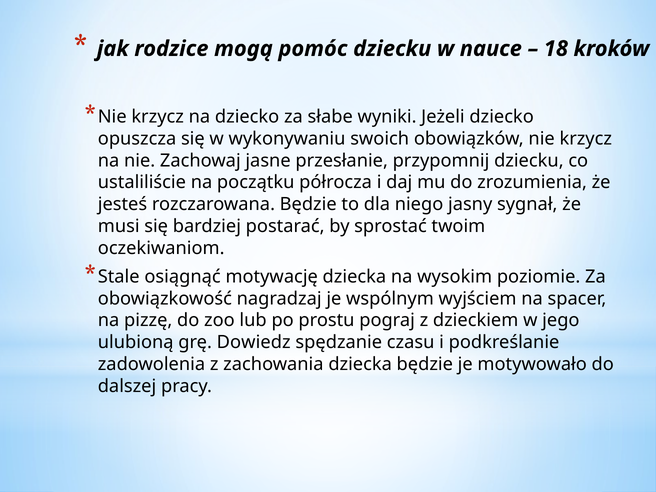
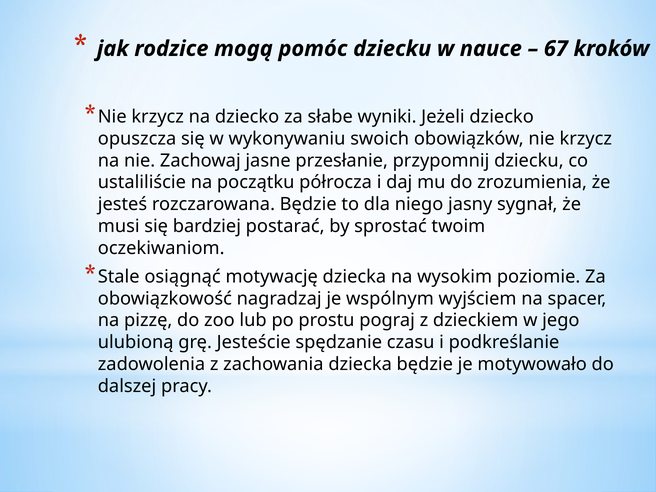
18: 18 -> 67 (556, 49)
Dowiedz: Dowiedz -> Jesteście (254, 342)
